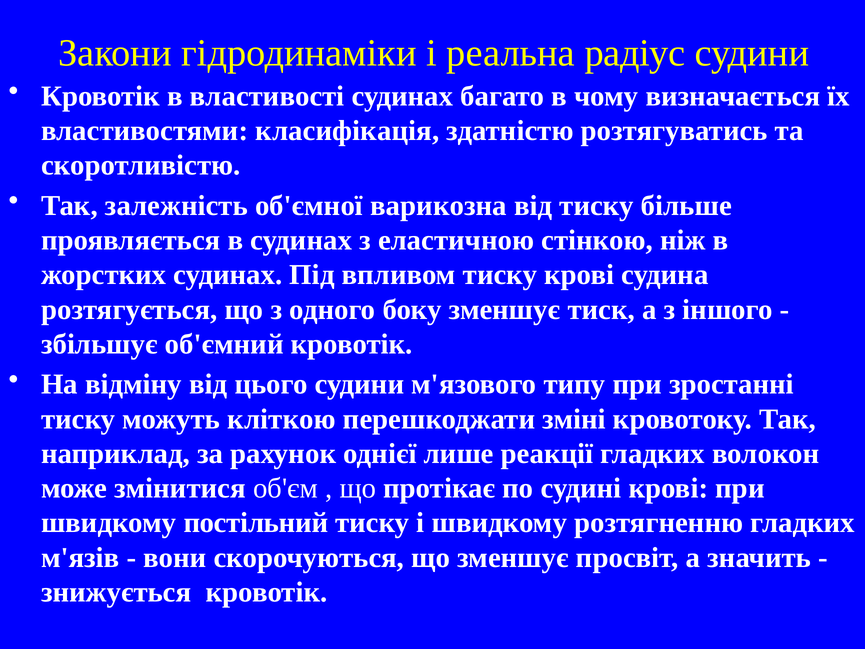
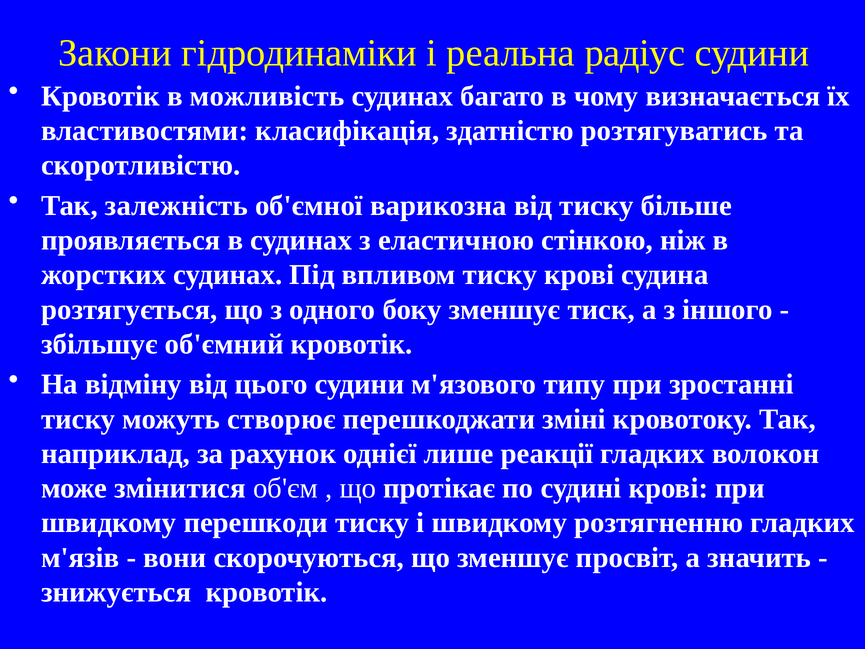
властивості: властивості -> можливість (267, 96)
кліткою: кліткою -> створює (281, 419)
постільний: постільний -> перешкоди (256, 523)
